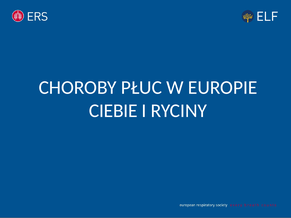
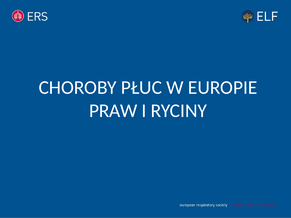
CIEBIE: CIEBIE -> PRAW (113, 111)
